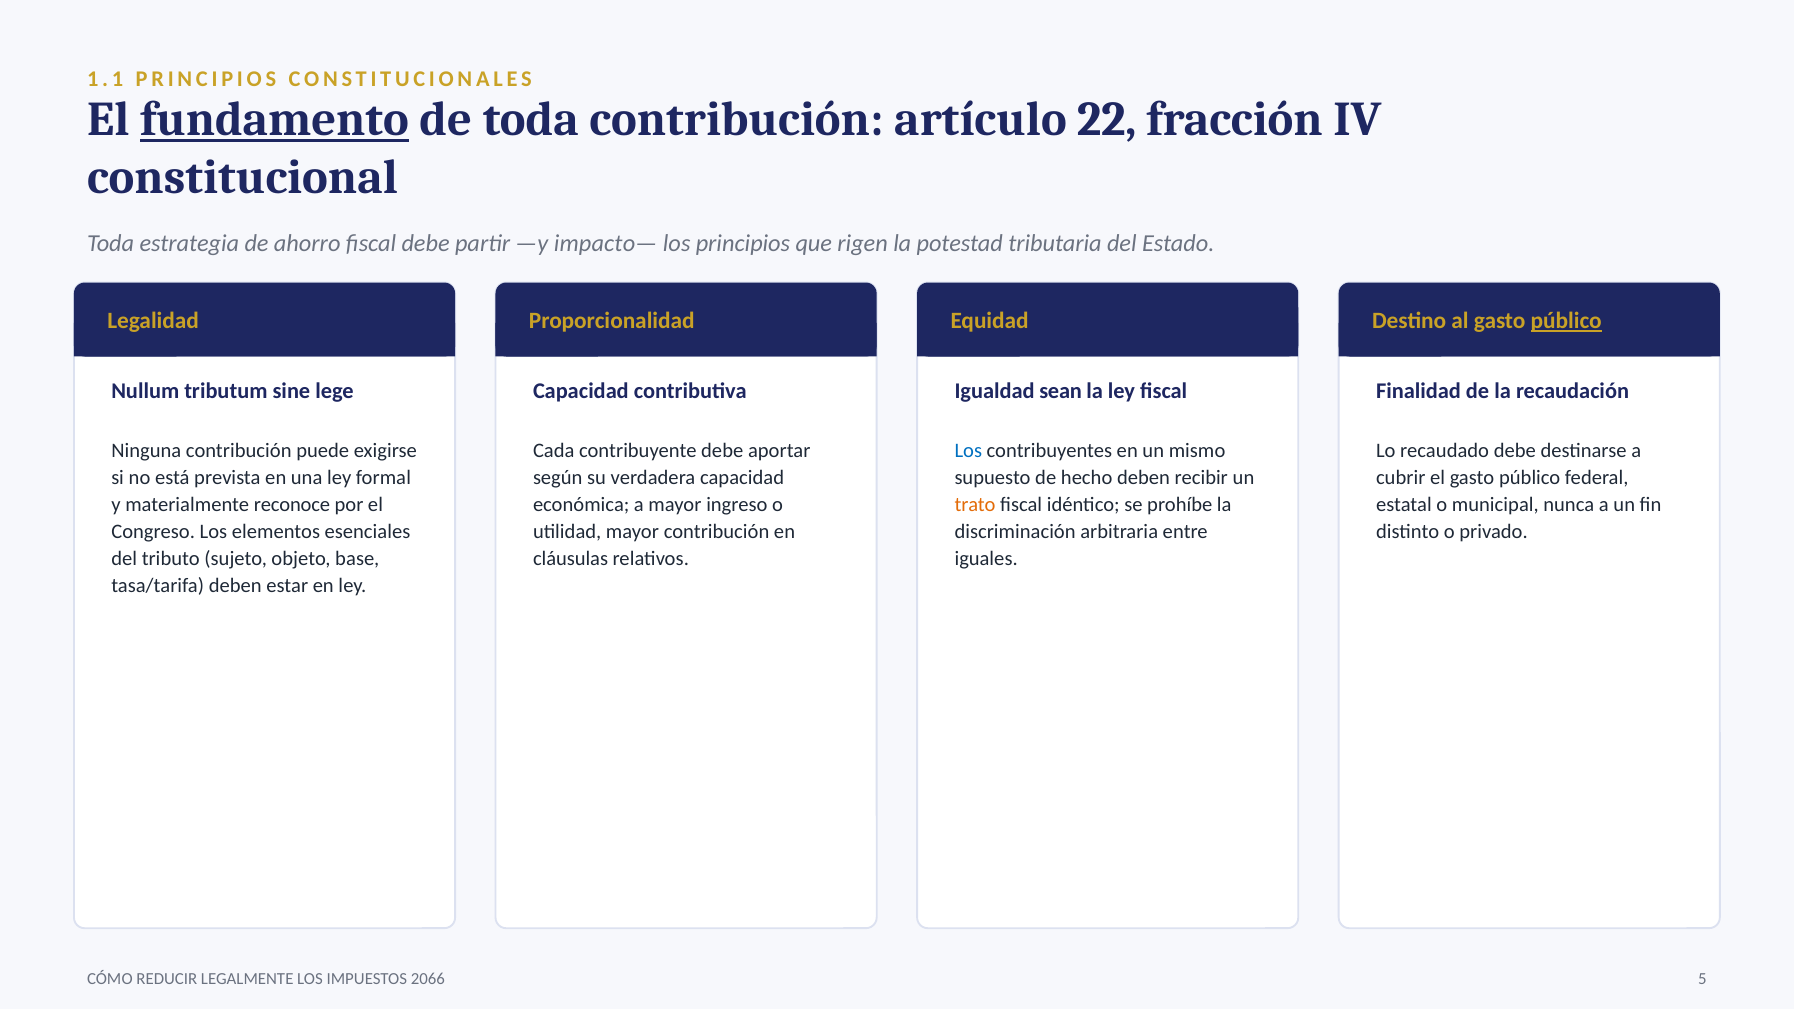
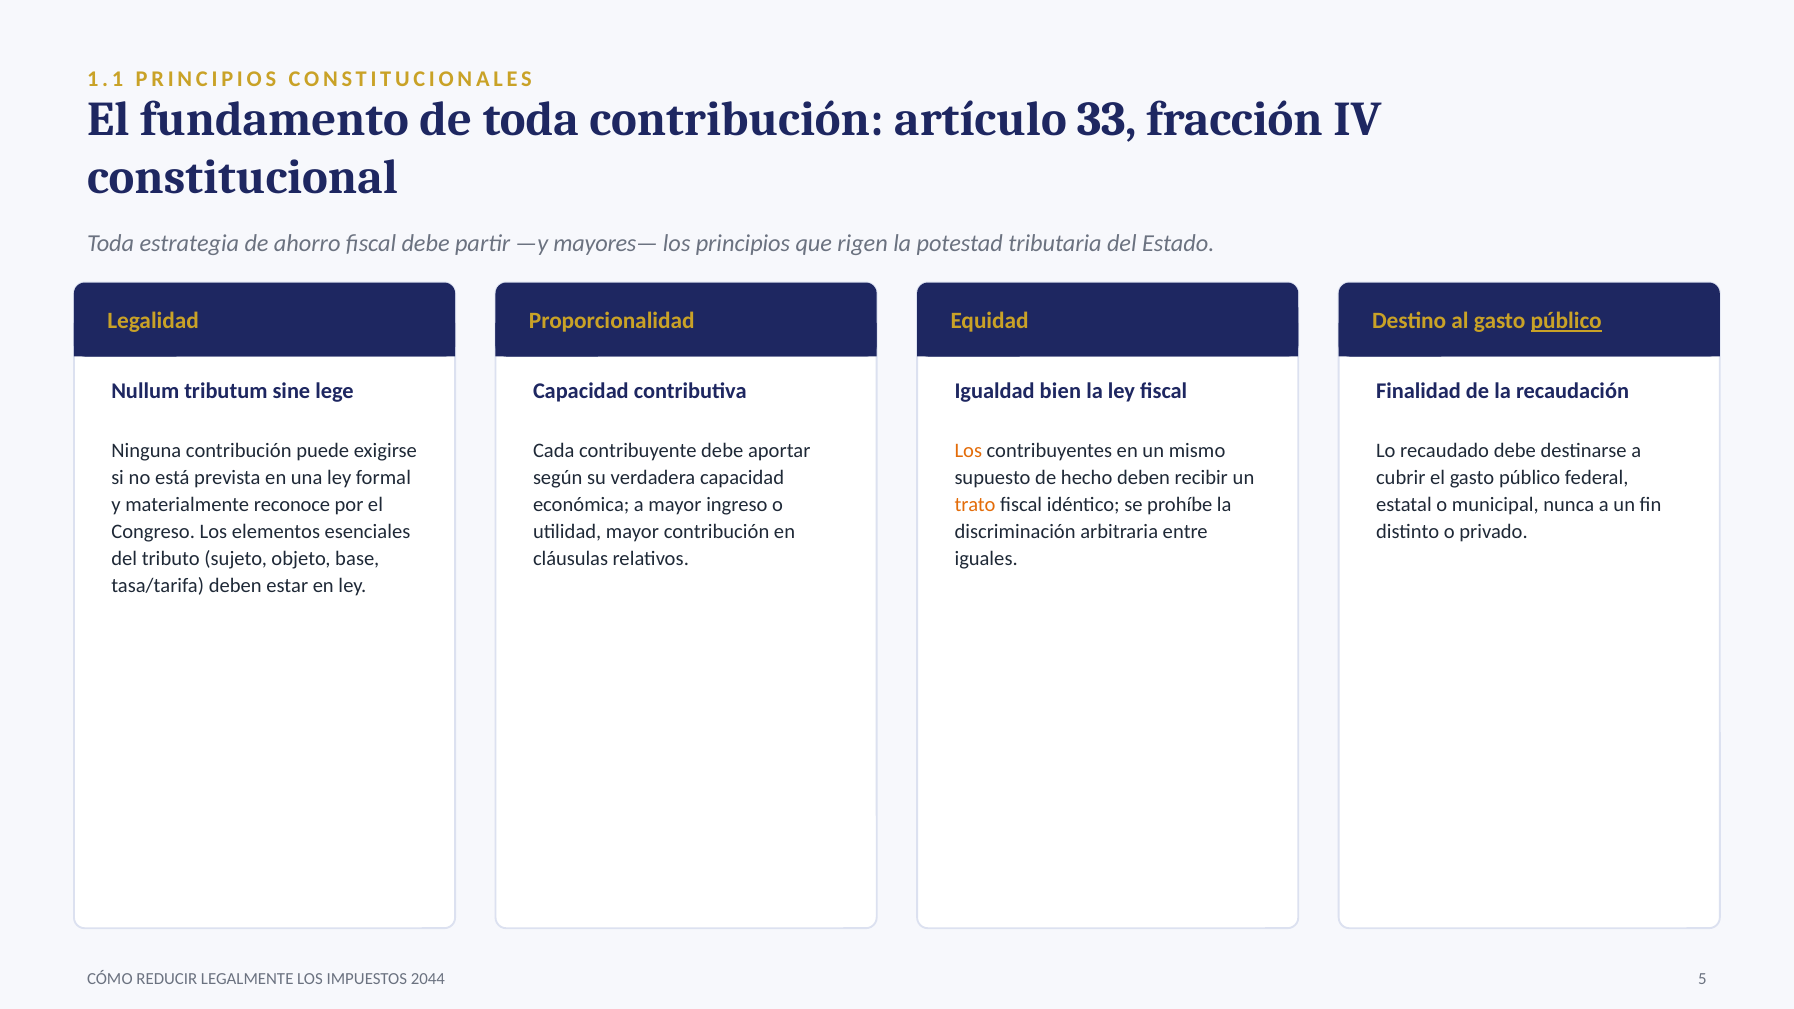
fundamento underline: present -> none (274, 120)
22: 22 -> 33 (1107, 120)
impacto—: impacto— -> mayores— (606, 244)
sean: sean -> bien (1060, 392)
Los colour: blue -> orange (968, 451)
2066: 2066 -> 2044 (428, 979)
